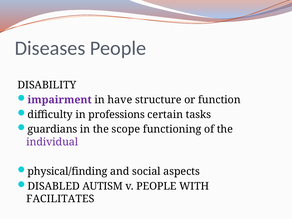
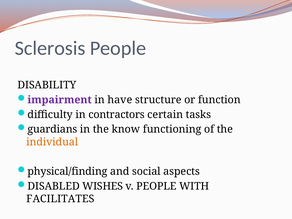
Diseases: Diseases -> Sclerosis (50, 48)
professions: professions -> contractors (117, 115)
scope: scope -> know (126, 129)
individual colour: purple -> orange (52, 142)
AUTISM: AUTISM -> WISHES (103, 186)
